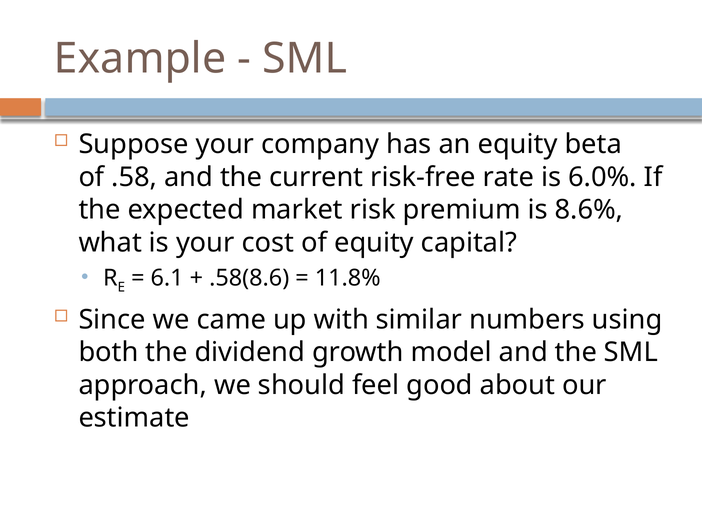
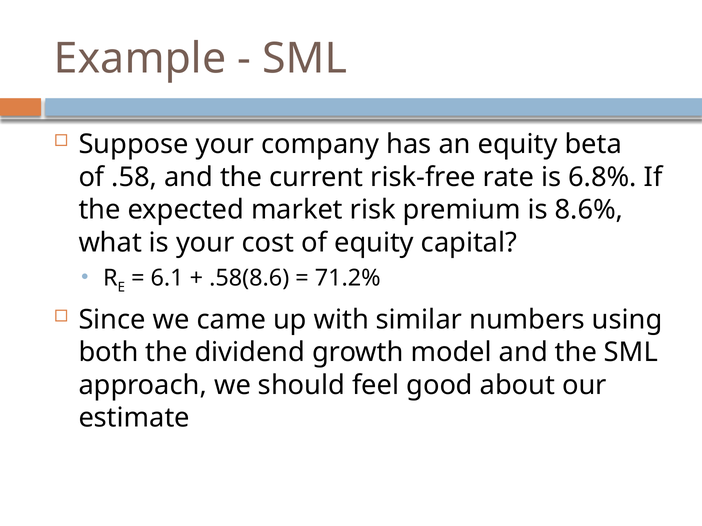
6.0%: 6.0% -> 6.8% (603, 177)
11.8%: 11.8% -> 71.2% (348, 278)
